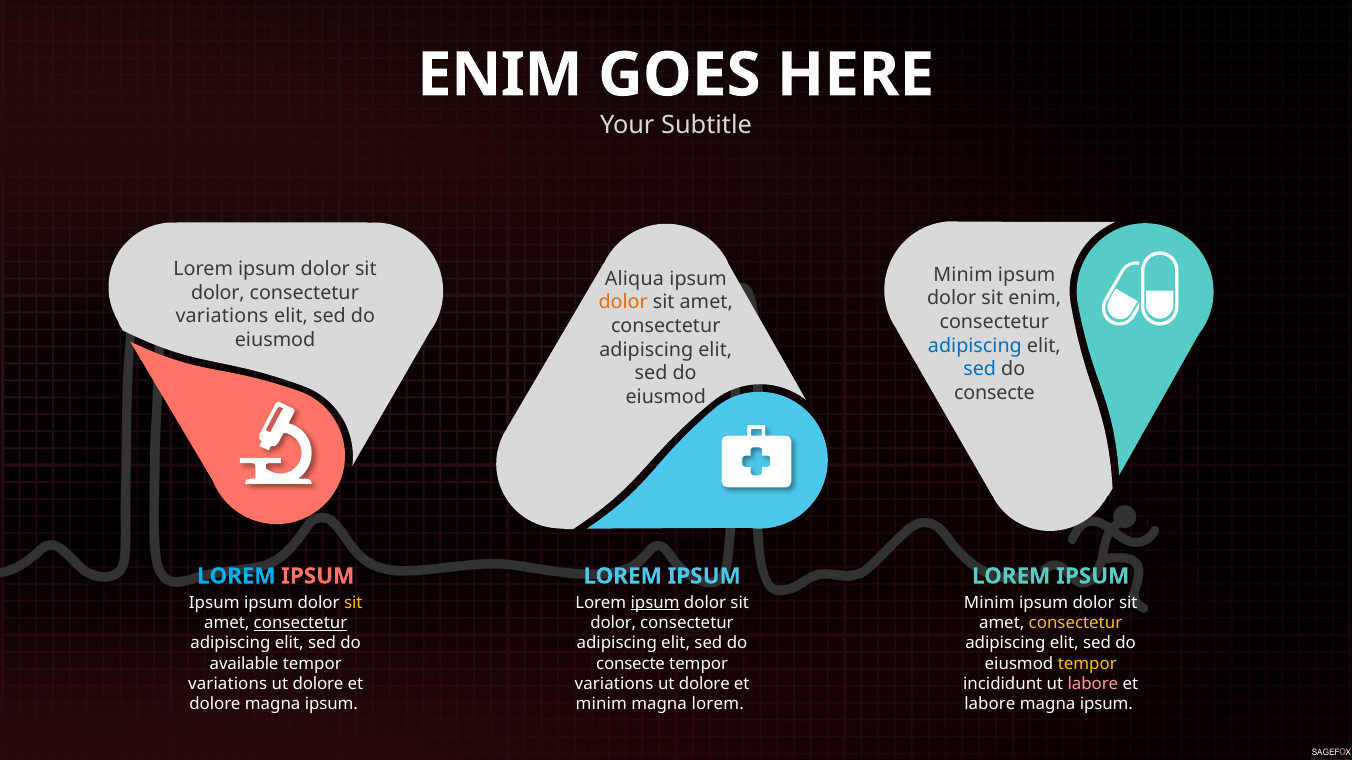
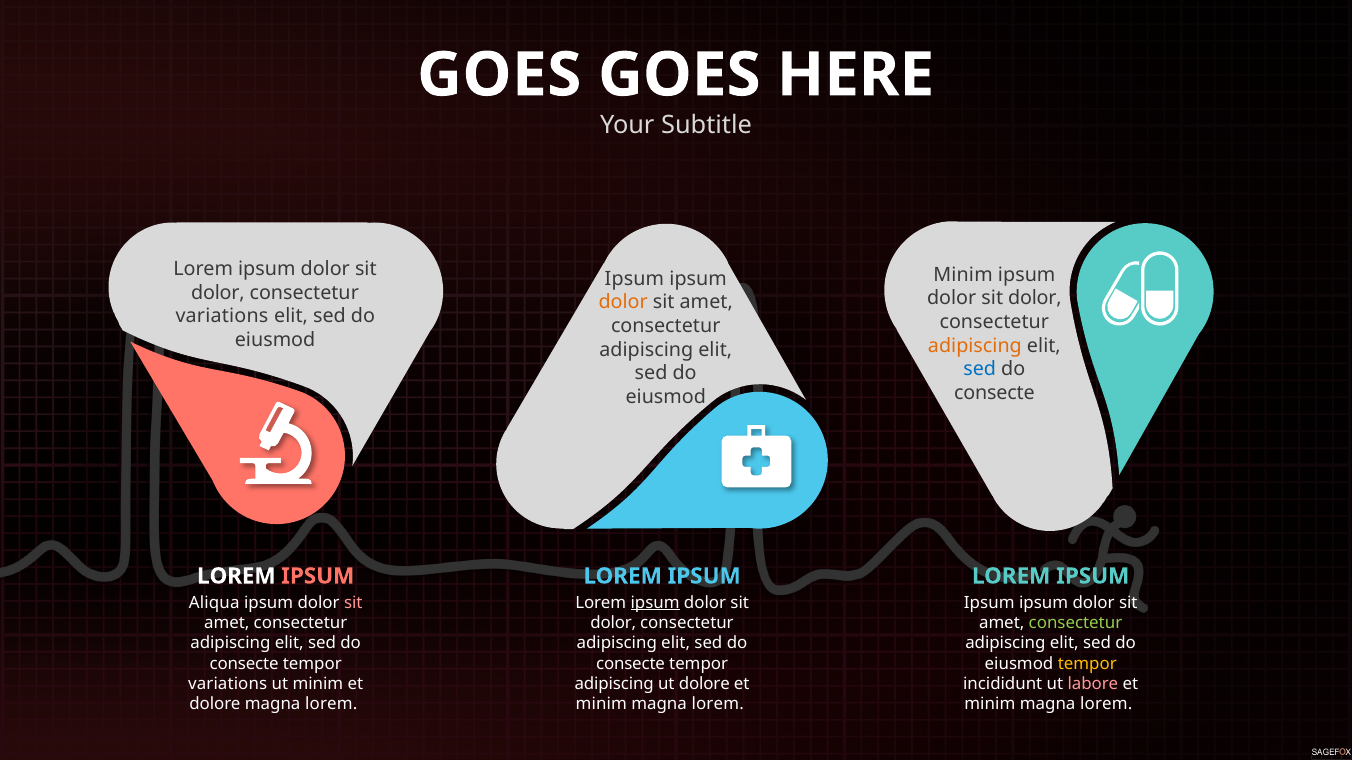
ENIM: ENIM -> GOES (499, 75)
Aliqua: Aliqua -> Ipsum (634, 279)
enim: enim -> dolor (1035, 299)
adipiscing colour: blue -> orange (975, 346)
LOREM colour: light blue -> white (236, 576)
Ipsum: Ipsum -> Aliqua (214, 603)
sit colour: yellow -> pink (353, 603)
Minim: Minim -> Ipsum (989, 603)
consectetur underline: present -> none (300, 623)
consectetur colour: yellow -> light green (1075, 623)
available: available -> consecte (244, 664)
dolore: dolore -> minim (318, 684)
variations: variations -> adipiscing (614, 684)
dolore magna ipsum: ipsum -> lorem (331, 704)
labore: labore -> minim (990, 704)
ipsum: ipsum -> lorem (1106, 704)
